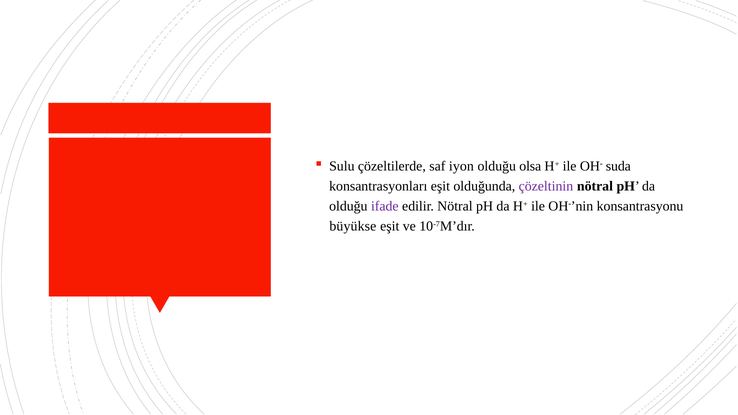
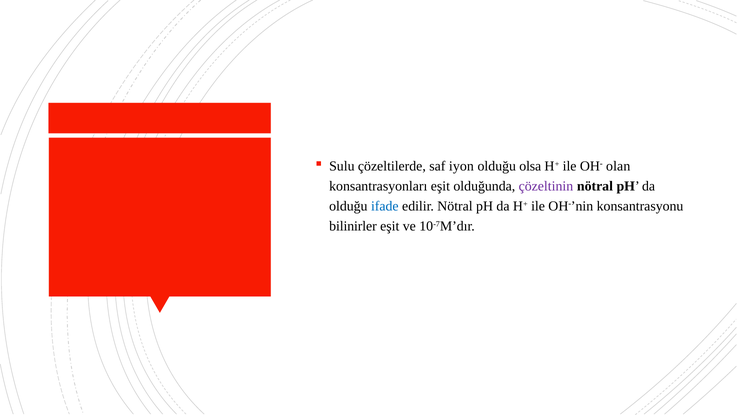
suda: suda -> olan (618, 166)
ifade colour: purple -> blue (385, 206)
büyükse: büyükse -> bilinirler (353, 226)
